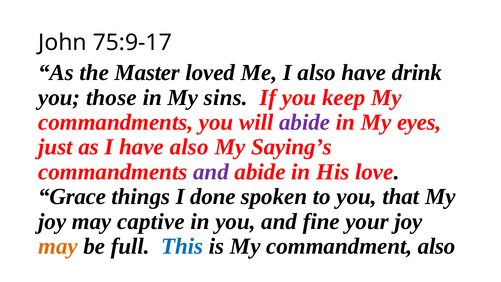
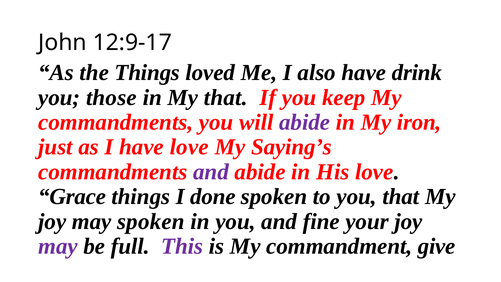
75:9-17: 75:9-17 -> 12:9-17 (132, 43)
the Master: Master -> Things (147, 73)
My sins: sins -> that (226, 97)
eyes: eyes -> iron (419, 122)
have also: also -> love (189, 147)
may captive: captive -> spoken (151, 221)
may colour: orange -> purple (58, 246)
This colour: blue -> purple (182, 246)
commandment also: also -> give (437, 246)
